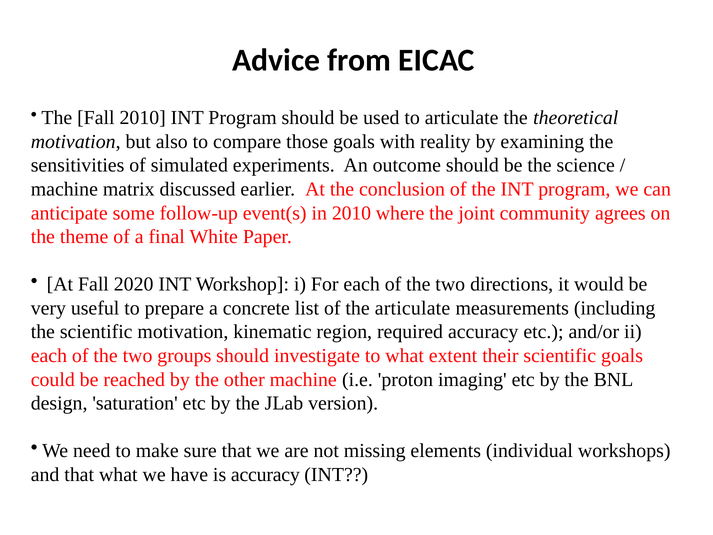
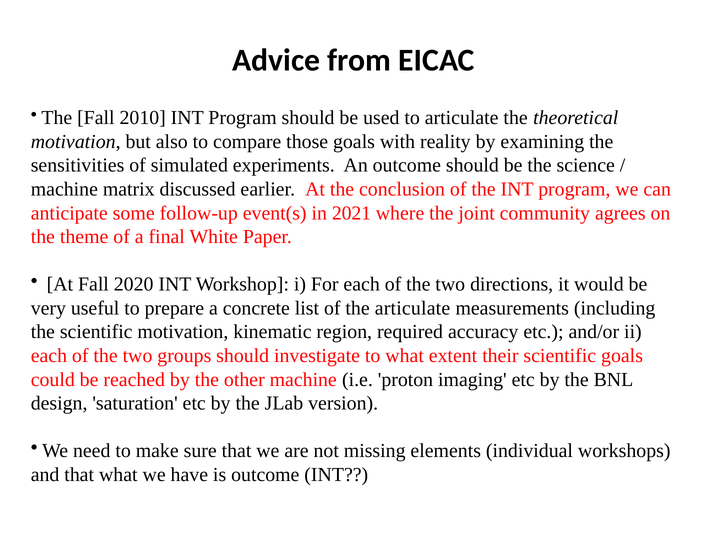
in 2010: 2010 -> 2021 (351, 213)
is accuracy: accuracy -> outcome (265, 474)
